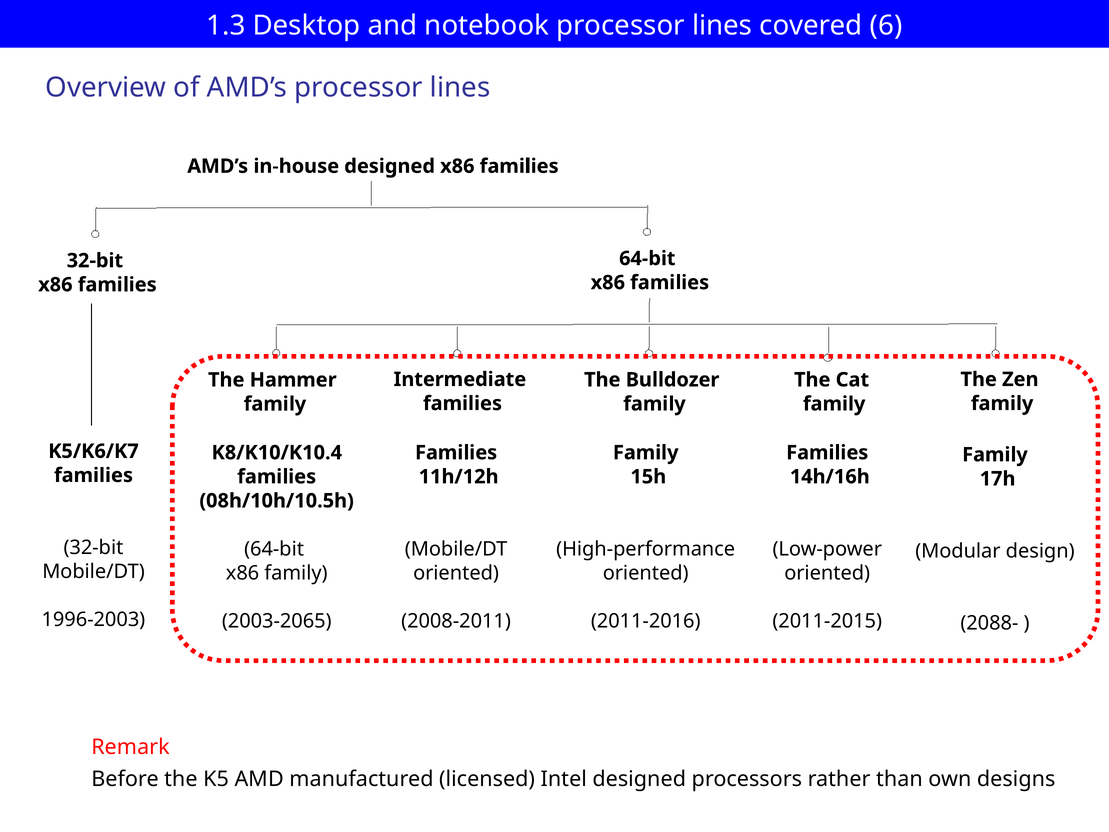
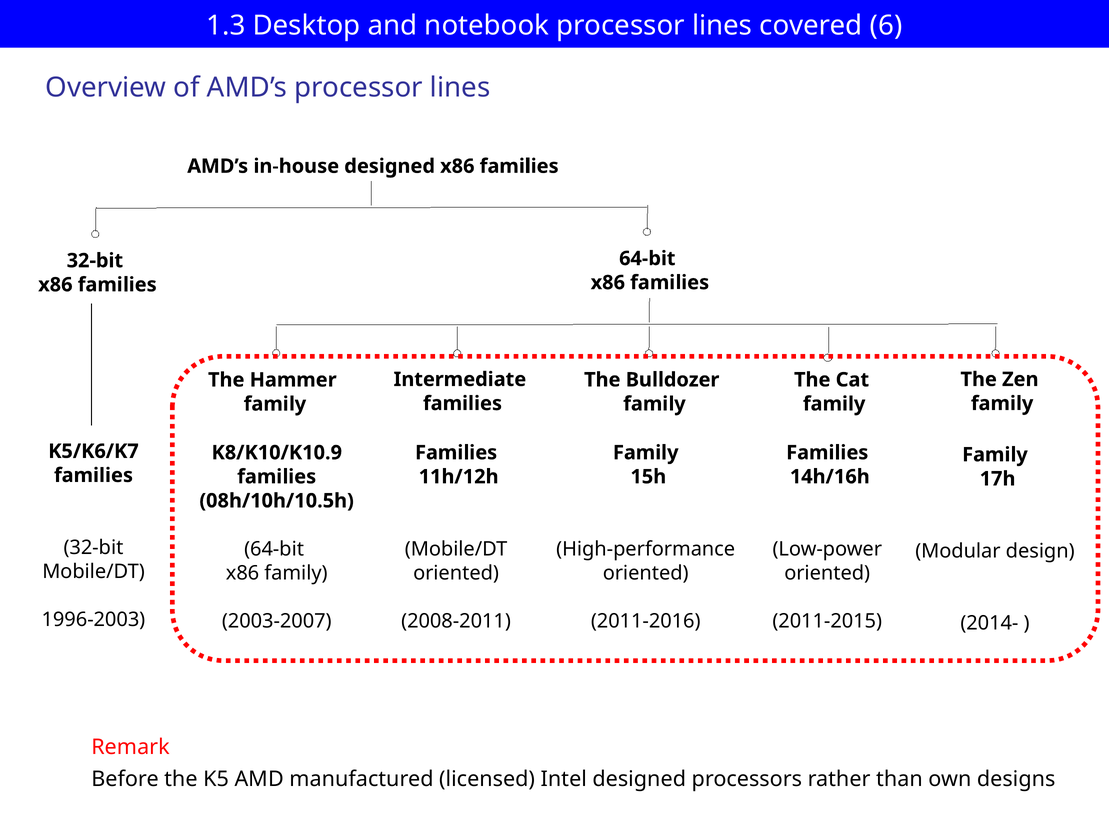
K8/K10/K10.4: K8/K10/K10.4 -> K8/K10/K10.9 (277, 453)
2003-2065: 2003-2065 -> 2003-2007 (277, 621)
2088-: 2088- -> 2014- (989, 623)
